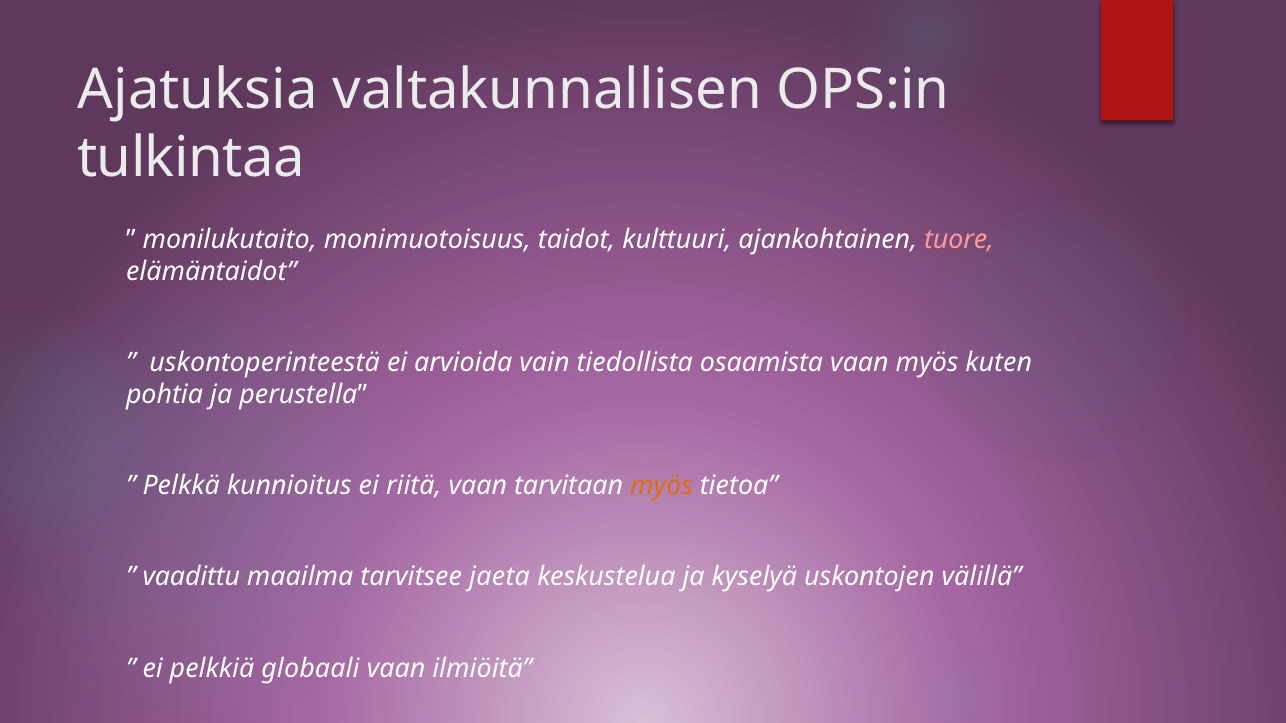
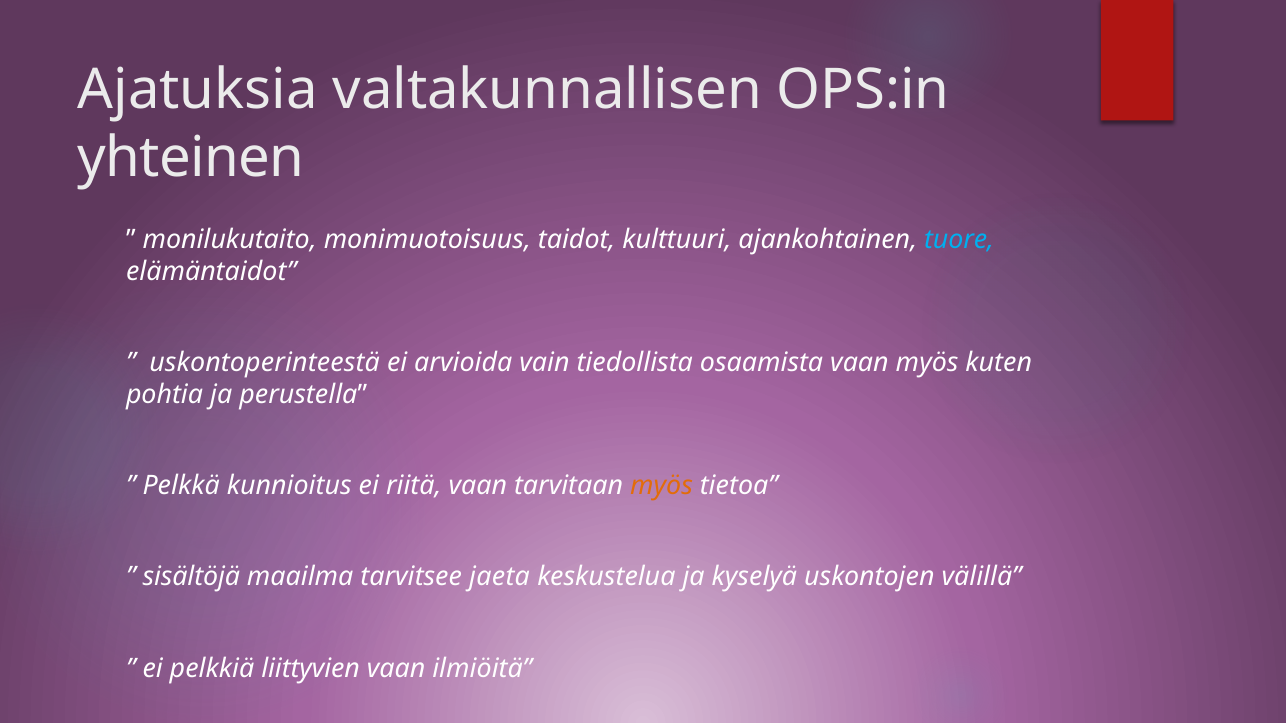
tulkintaa: tulkintaa -> yhteinen (191, 158)
tuore colour: pink -> light blue (959, 239)
vaadittu: vaadittu -> sisältöjä (191, 577)
globaali: globaali -> liittyvien (311, 669)
